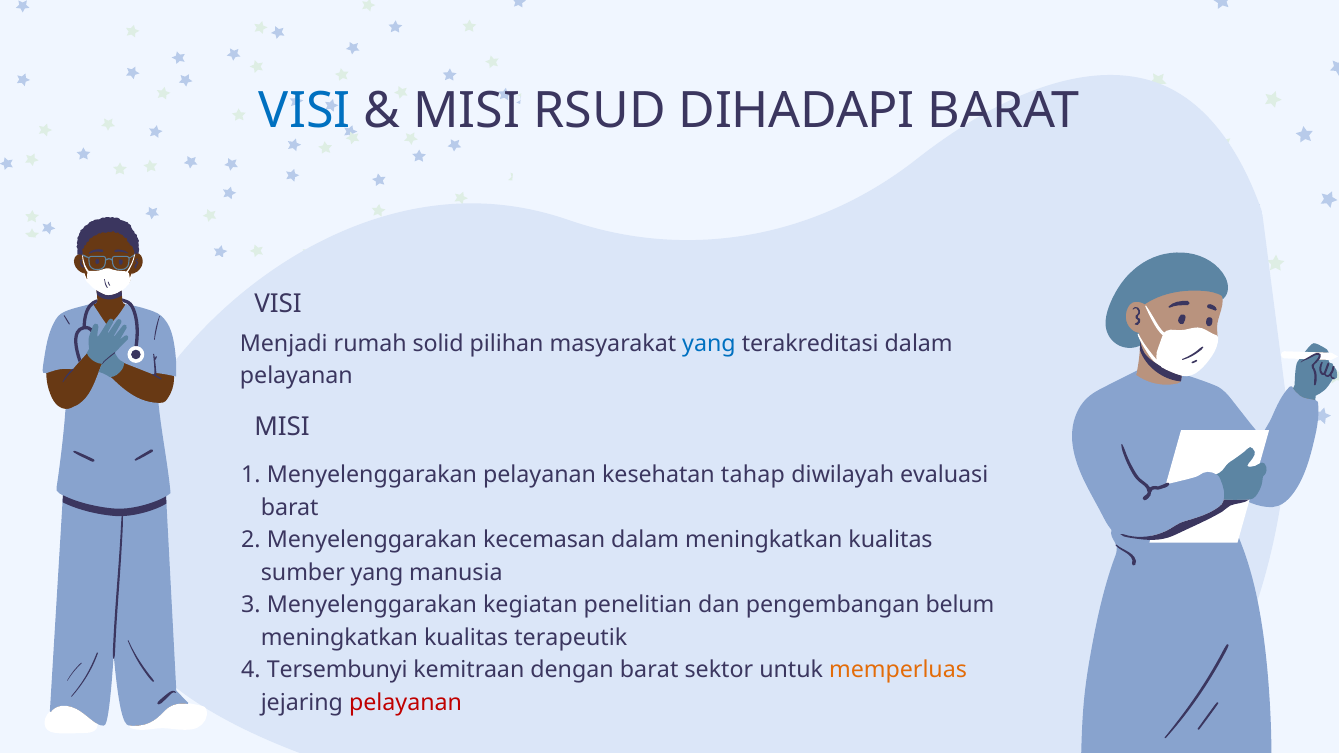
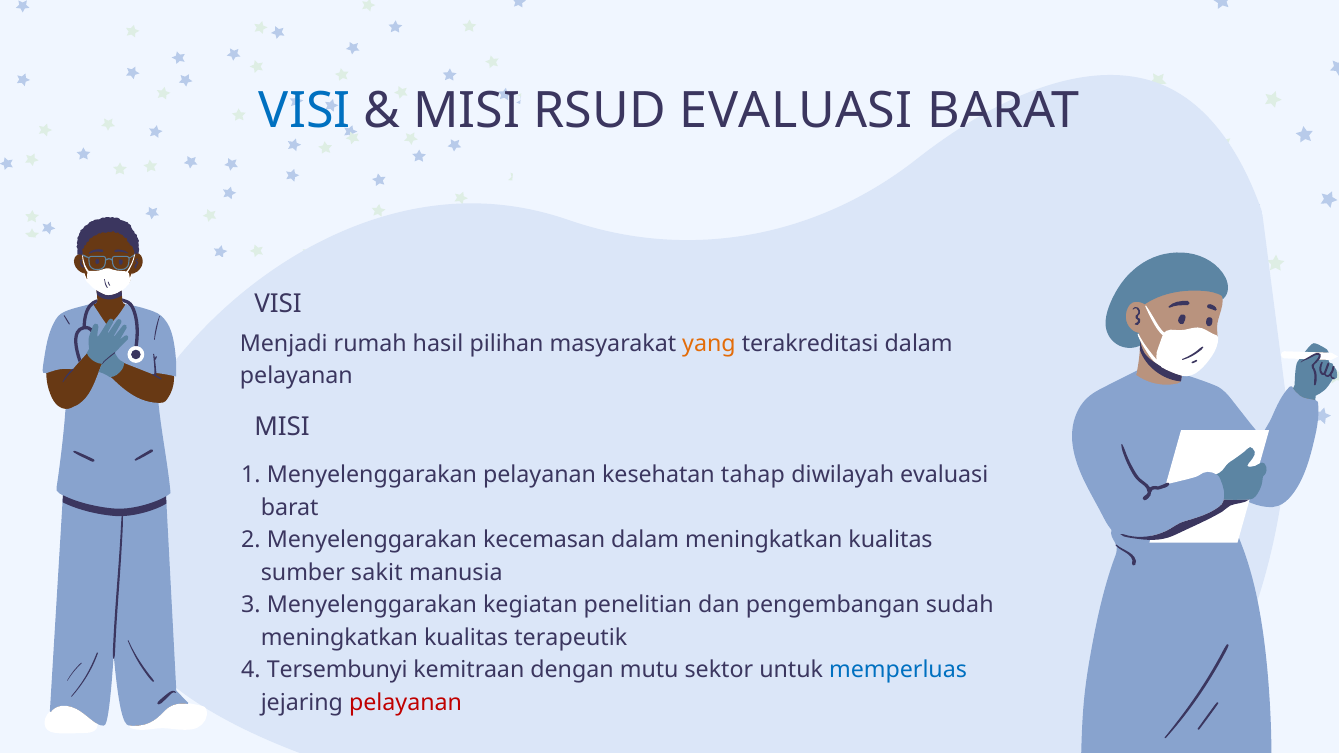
RSUD DIHADAPI: DIHADAPI -> EVALUASI (796, 111)
solid: solid -> hasil (438, 344)
yang colour: blue -> orange (709, 344)
sumber yang: yang -> sakit (377, 573)
belum: belum -> sudah (960, 605)
dengan barat: barat -> mutu (649, 670)
memperluas colour: orange -> blue (898, 670)
